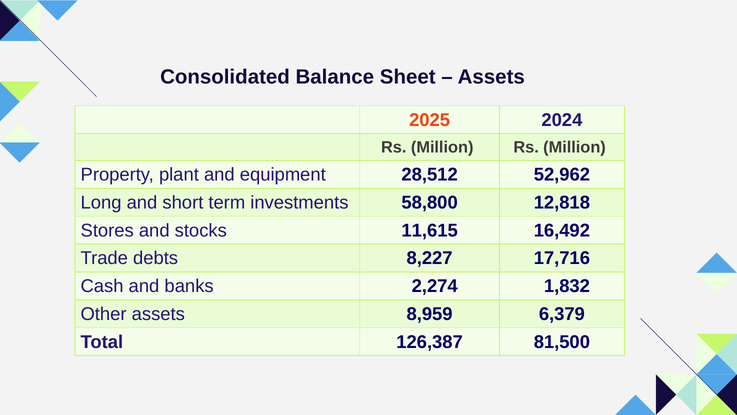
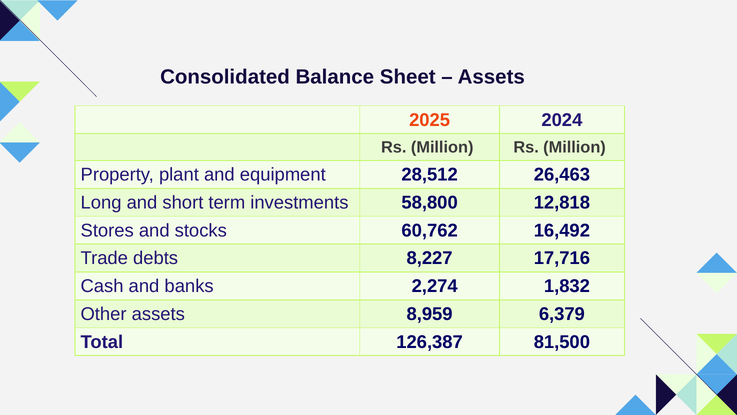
52,962: 52,962 -> 26,463 (562, 175)
11,615: 11,615 -> 60,762 (430, 230)
